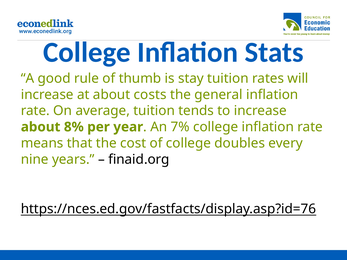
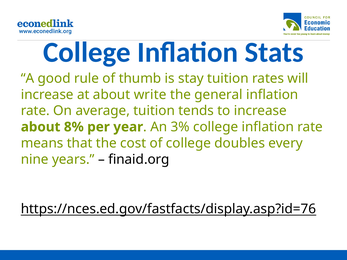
costs: costs -> write (150, 95)
7%: 7% -> 3% (180, 127)
